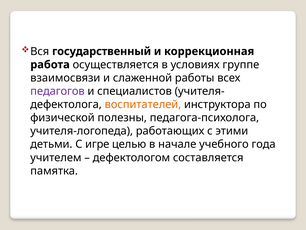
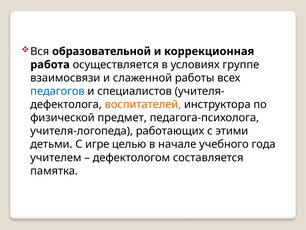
государственный: государственный -> образовательной (102, 51)
педагогов colour: purple -> blue (57, 91)
полезны: полезны -> предмет (122, 118)
